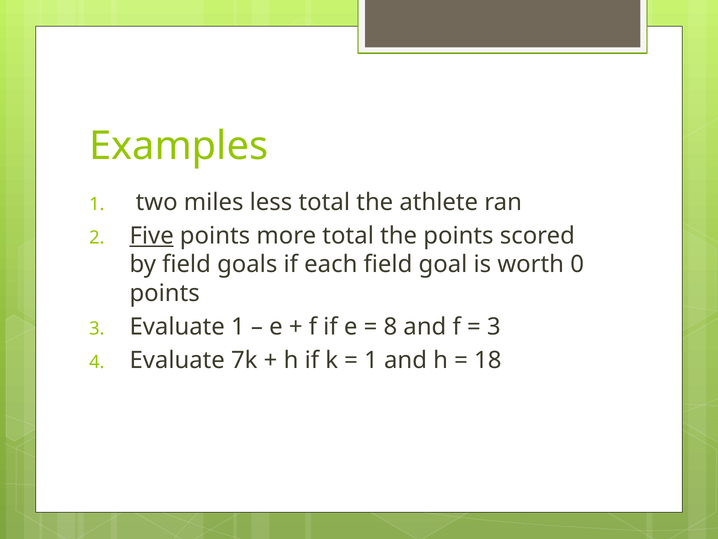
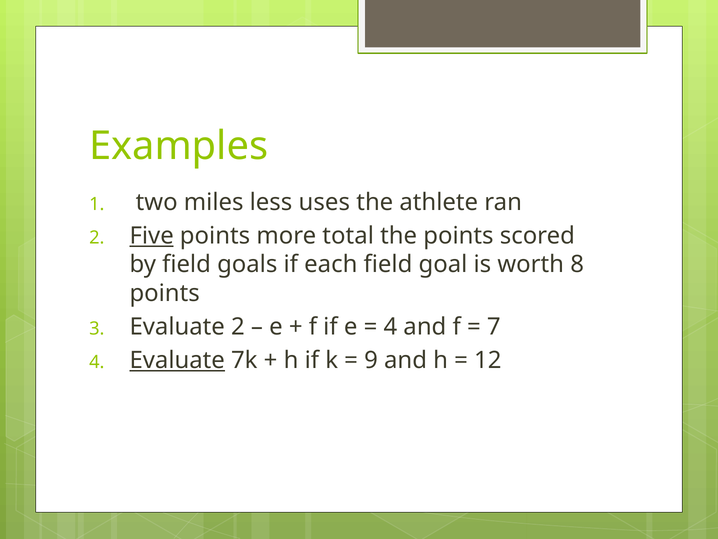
less total: total -> uses (324, 202)
0: 0 -> 8 (577, 264)
Evaluate 1: 1 -> 2 (238, 327)
8: 8 -> 4 (390, 327)
3: 3 -> 7 (494, 327)
Evaluate underline: none -> present (177, 360)
1: 1 -> 9 (371, 360)
18: 18 -> 12 (488, 360)
